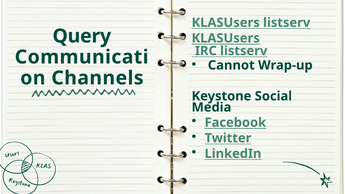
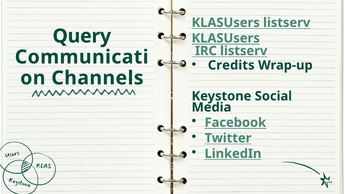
Cannot: Cannot -> Credits (231, 65)
